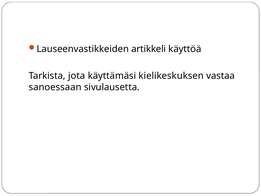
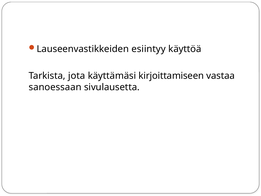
artikkeli: artikkeli -> esiintyy (149, 49)
kielikeskuksen: kielikeskuksen -> kirjoittamiseen (171, 76)
